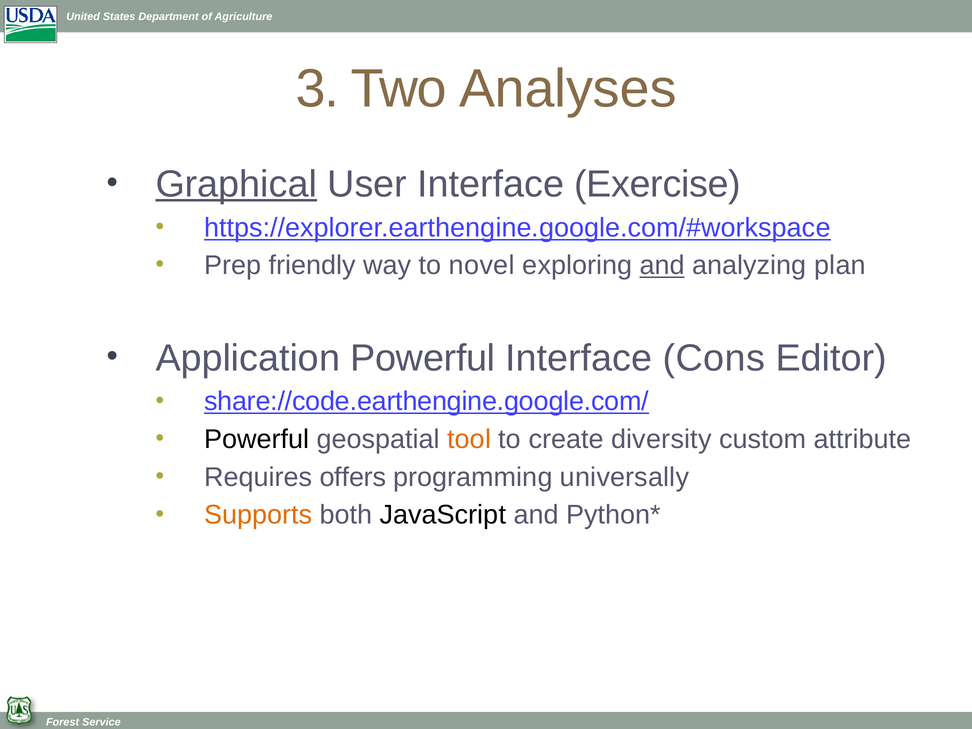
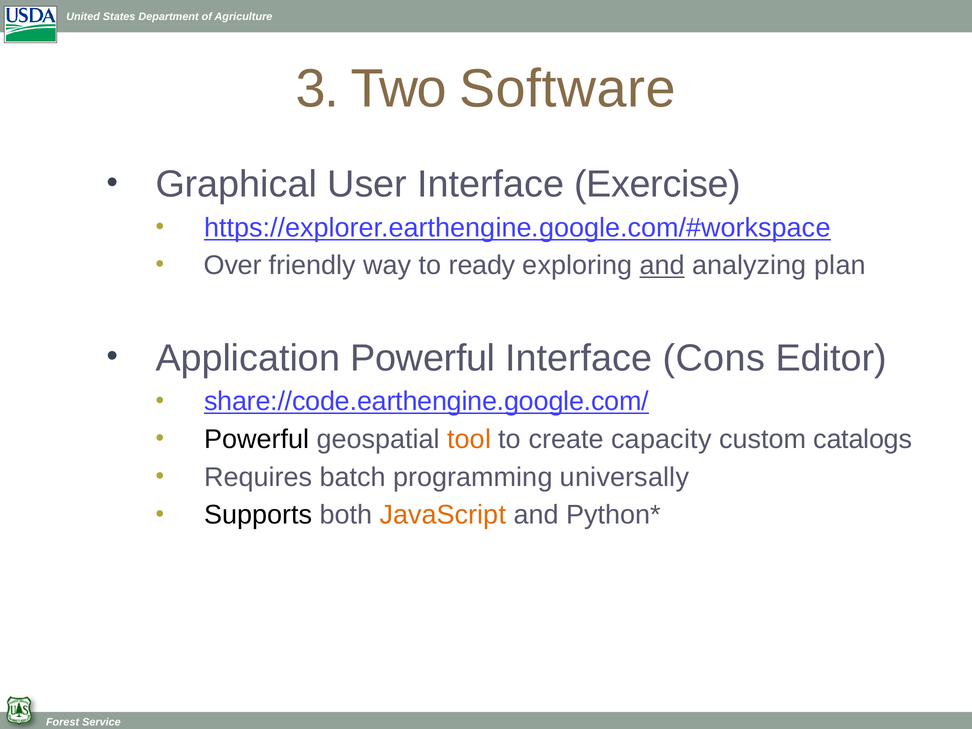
Analyses: Analyses -> Software (567, 89)
Graphical underline: present -> none (236, 184)
Prep: Prep -> Over (233, 265)
novel: novel -> ready (482, 265)
diversity: diversity -> capacity (661, 439)
attribute: attribute -> catalogs (863, 439)
offers: offers -> batch (353, 477)
Supports colour: orange -> black (258, 515)
JavaScript colour: black -> orange (443, 515)
